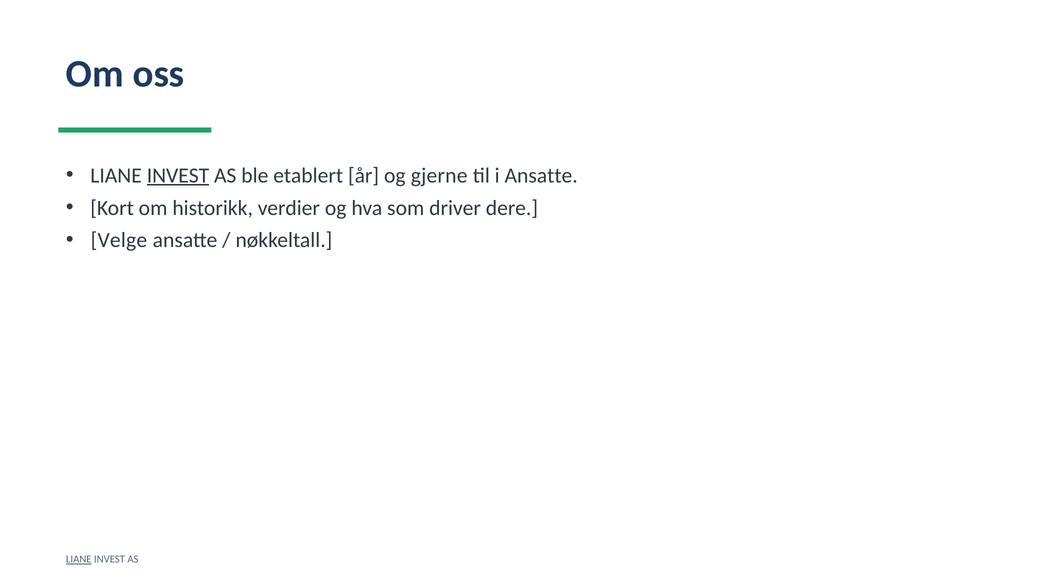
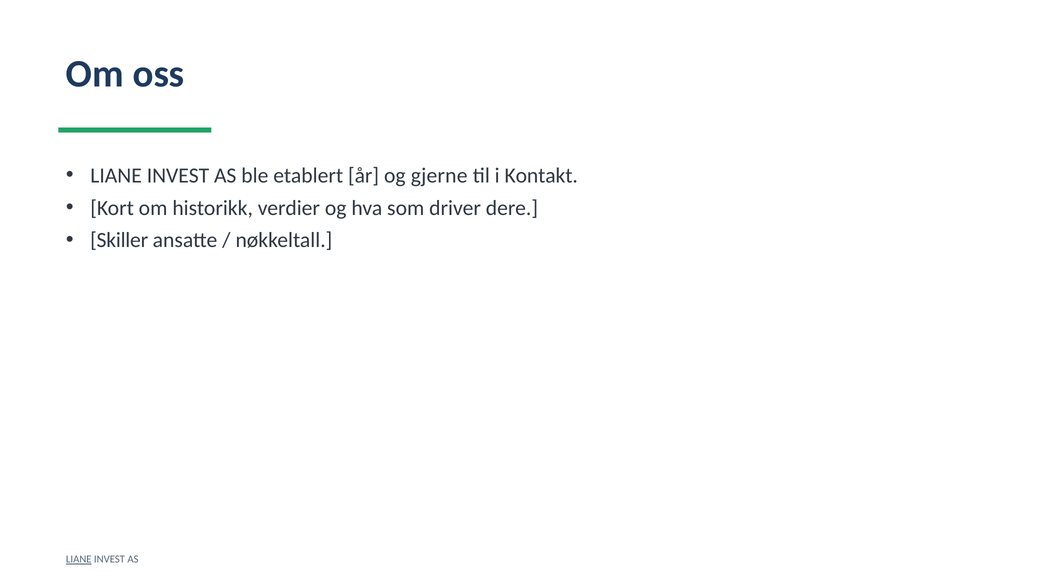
INVEST underline: present -> none (178, 176)
i Ansatte: Ansatte -> Kontakt (541, 176)
Velge: Velge -> Skiller (119, 240)
